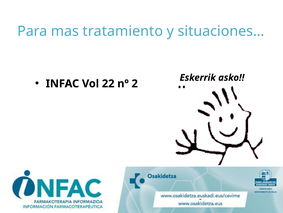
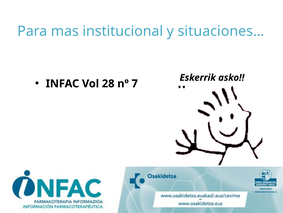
tratamiento: tratamiento -> institucional (123, 31)
22: 22 -> 28 (108, 83)
2: 2 -> 7 (135, 83)
